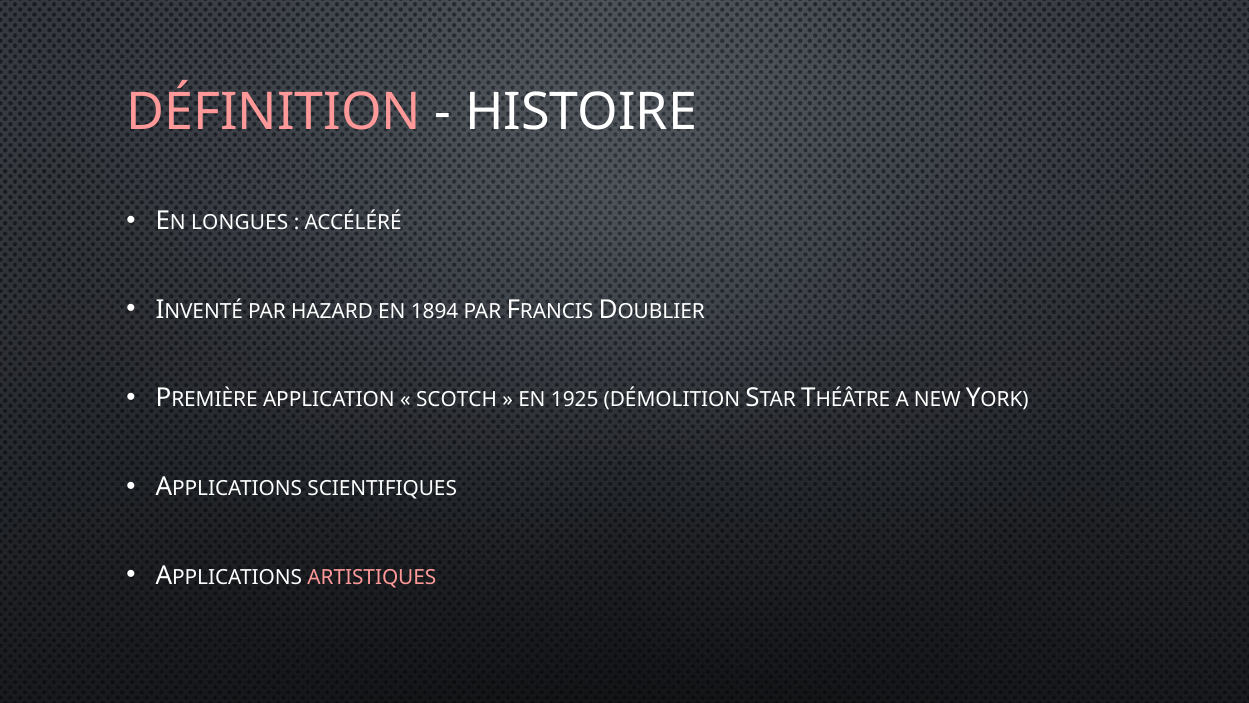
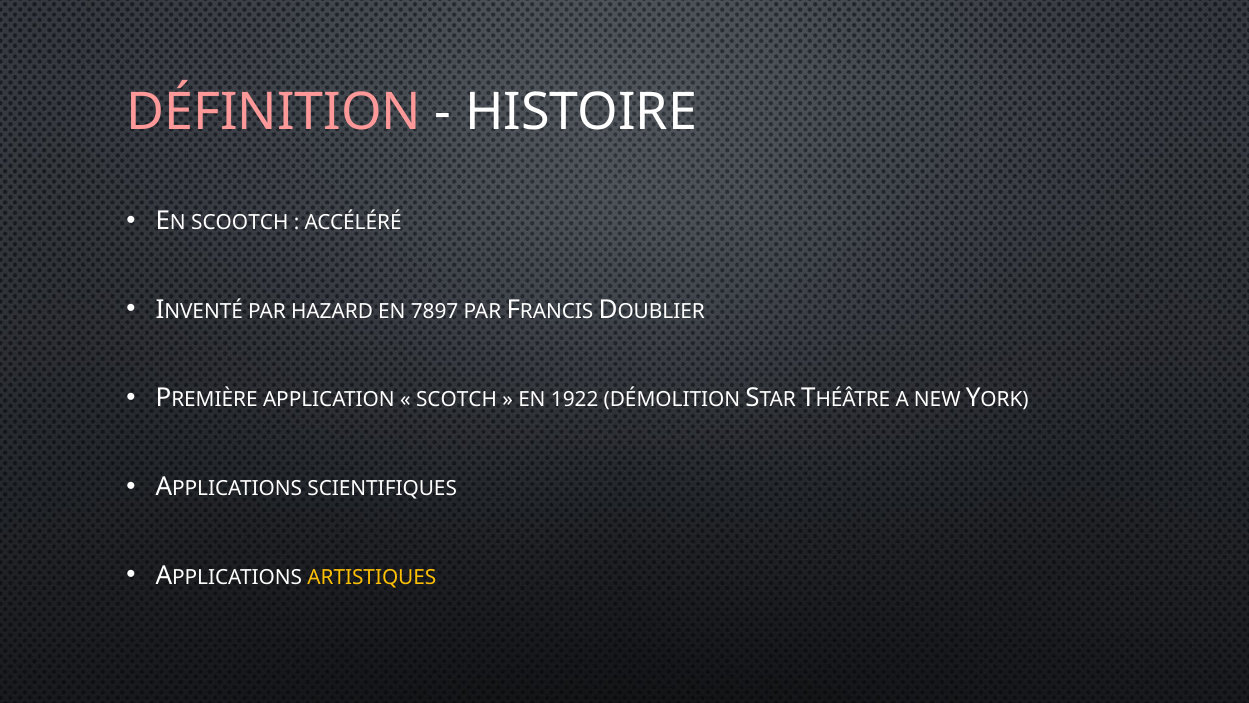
LONGUES: LONGUES -> SCOOTCH (240, 223)
1894: 1894 -> 7897 (435, 311)
1925: 1925 -> 1922 (575, 400)
ARTISTIQUES colour: pink -> yellow (372, 577)
